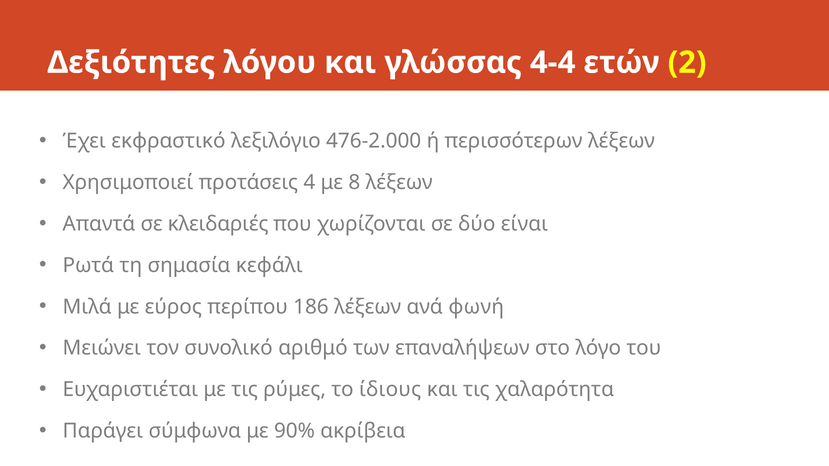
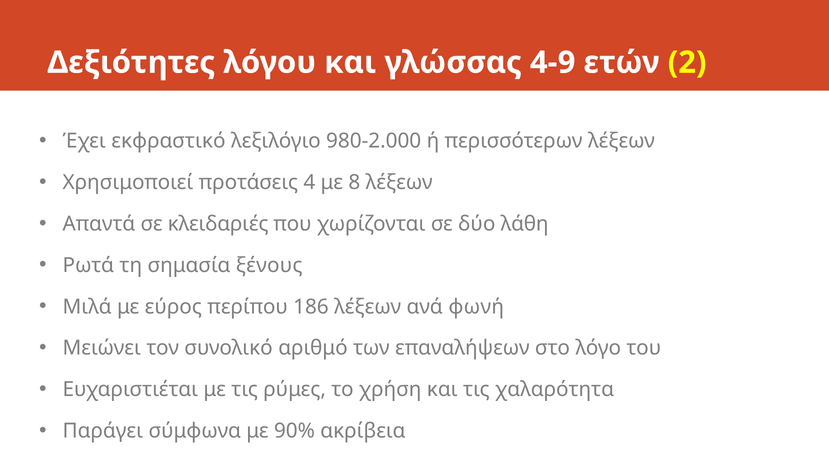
4-4: 4-4 -> 4-9 (553, 63)
476-2.000: 476-2.000 -> 980-2.000 (374, 141)
είναι: είναι -> λάθη (525, 224)
κεφάλι: κεφάλι -> ξένους (269, 265)
ίδιους: ίδιους -> χρήση (390, 390)
